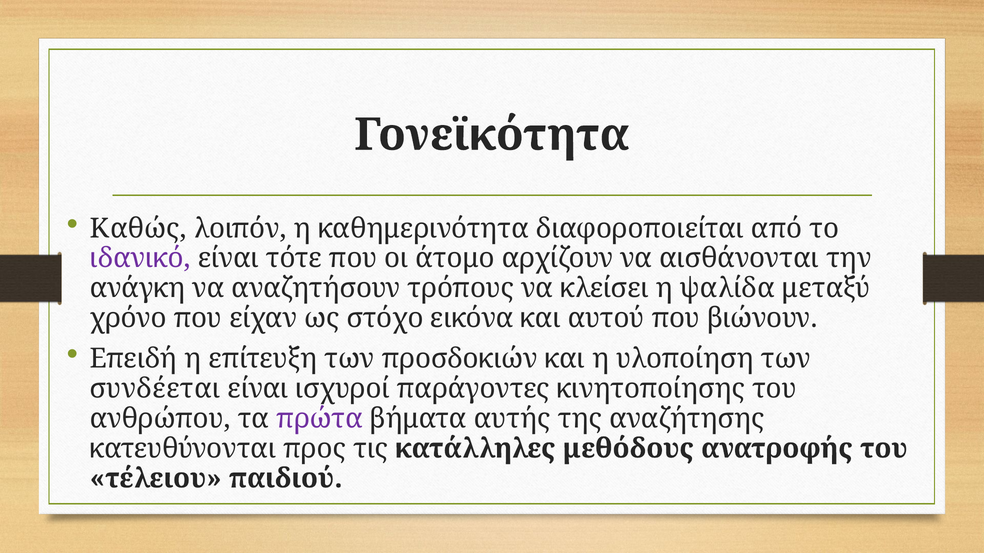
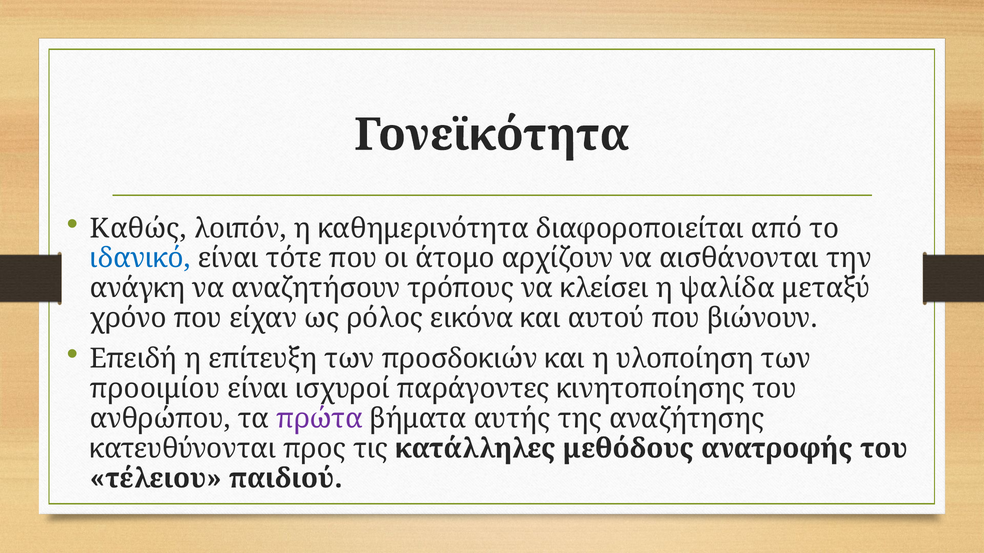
ιδανικό colour: purple -> blue (140, 259)
στόχο: στόχο -> ρόλος (385, 318)
συνδέεται: συνδέεται -> προοιμίου (155, 389)
